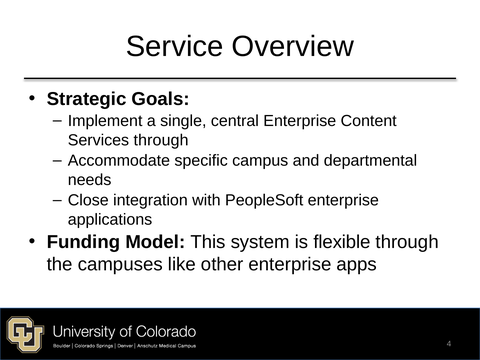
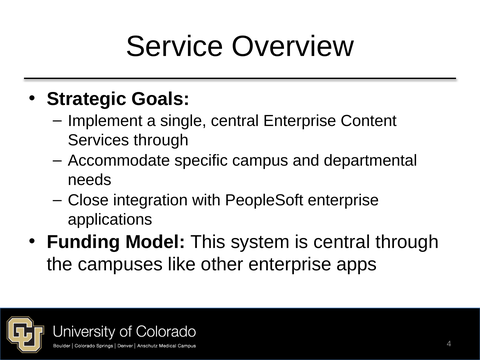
is flexible: flexible -> central (342, 242)
